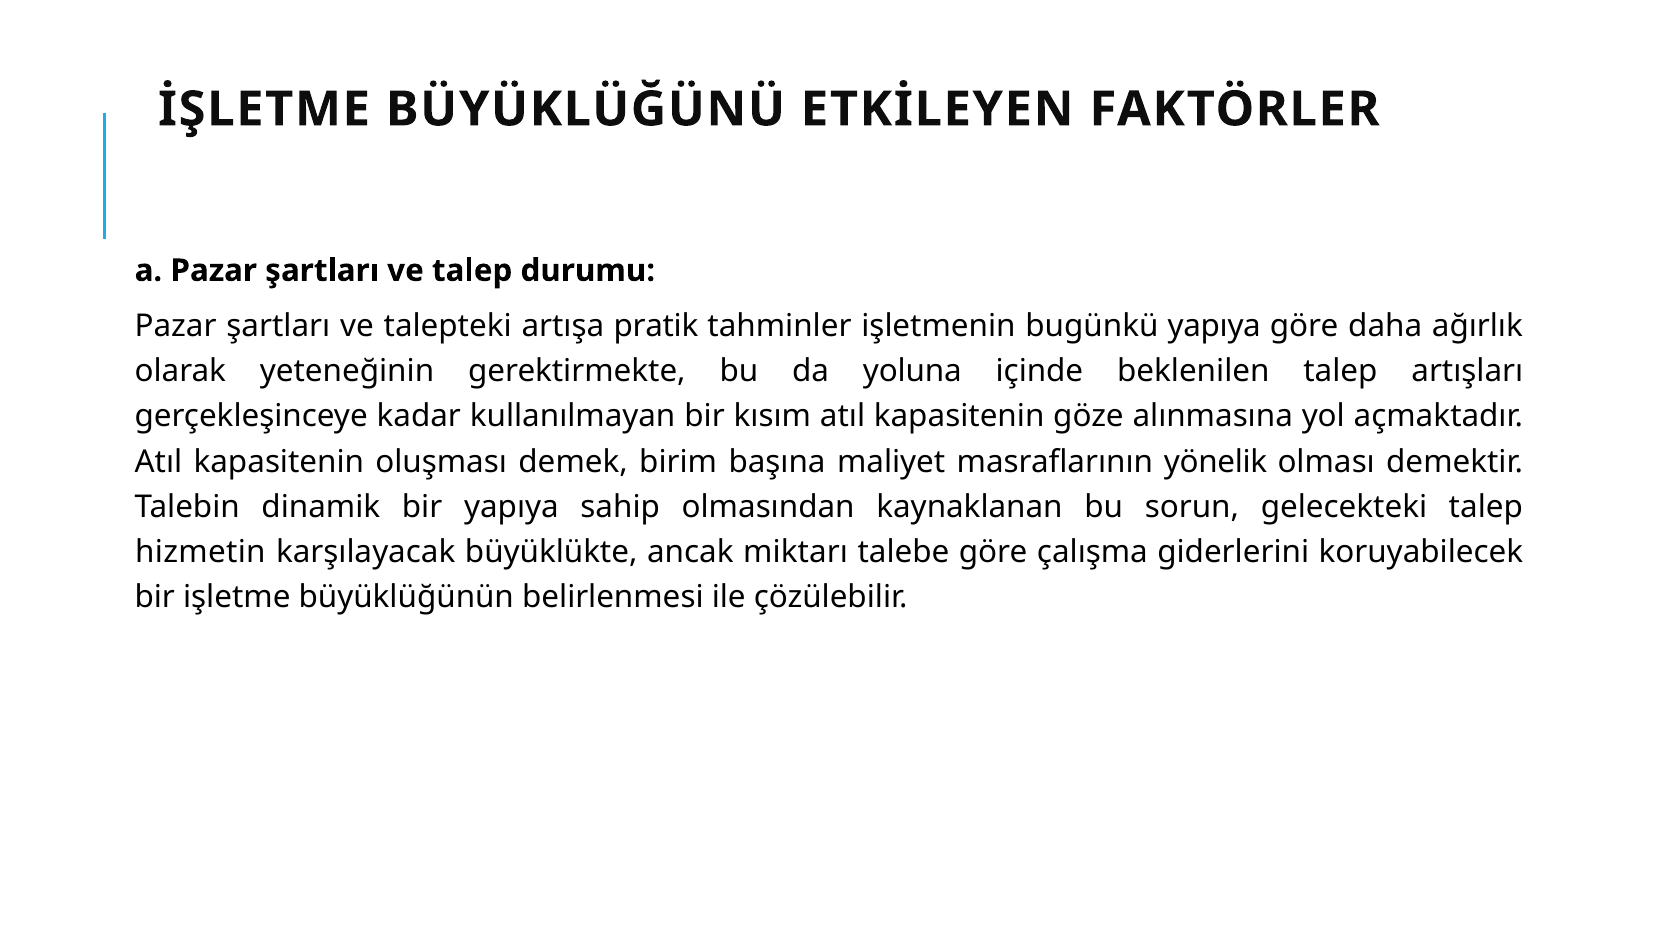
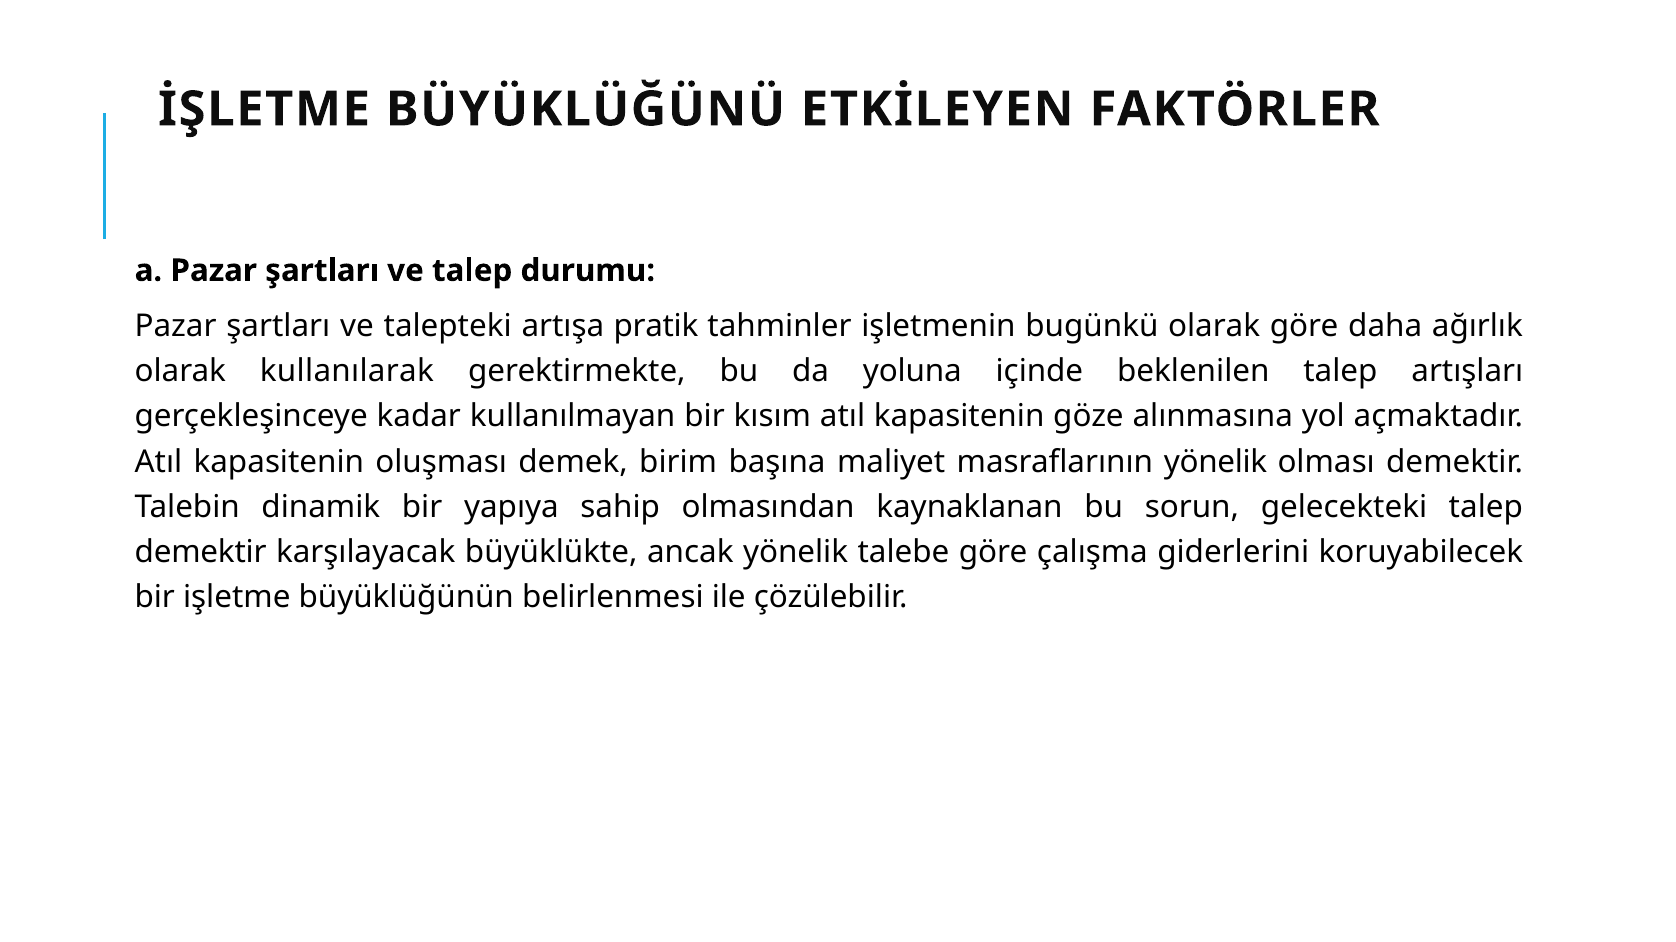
bugünkü yapıya: yapıya -> olarak (1214, 326)
yeteneğinin: yeteneğinin -> kullanılarak (347, 372)
hizmetin: hizmetin -> demektir (201, 553)
ancak miktarı: miktarı -> yönelik (796, 553)
